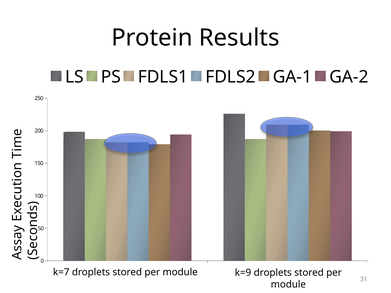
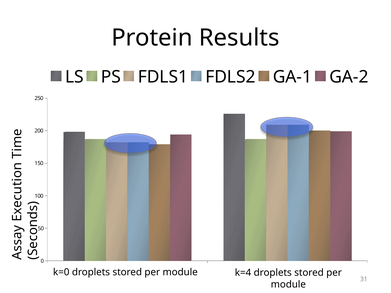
k=7: k=7 -> k=0 (61, 272)
module k=9: k=9 -> k=4 (243, 273)
